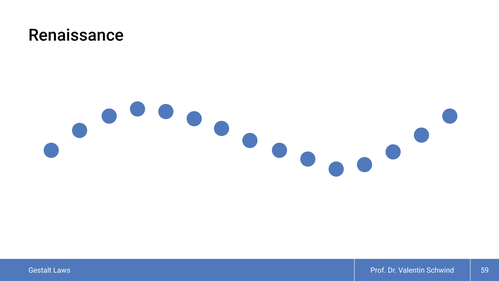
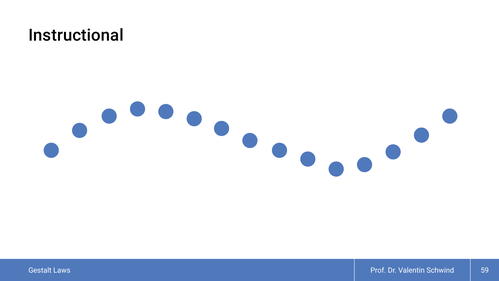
Renaissance: Renaissance -> Instructional (76, 35)
